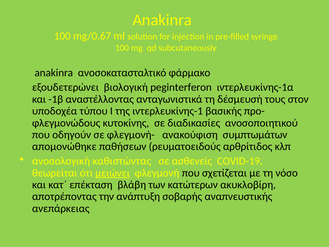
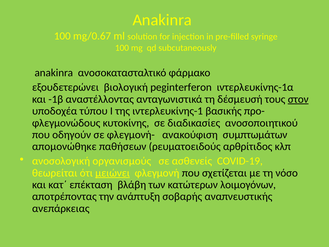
στον underline: none -> present (298, 99)
καθιστώντας: καθιστώντας -> οργανισμούς (122, 161)
ακυκλοβίρη: ακυκλοβίρη -> λοιμογόνων (248, 185)
